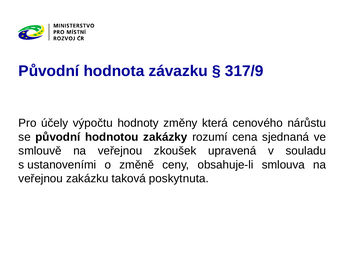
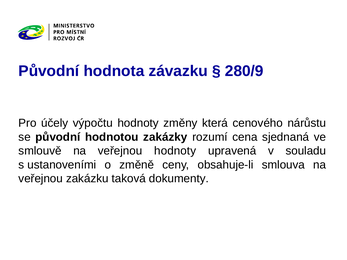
317/9: 317/9 -> 280/9 (244, 71)
veřejnou zkoušek: zkoušek -> hodnoty (175, 151)
poskytnuta: poskytnuta -> dokumenty (179, 179)
